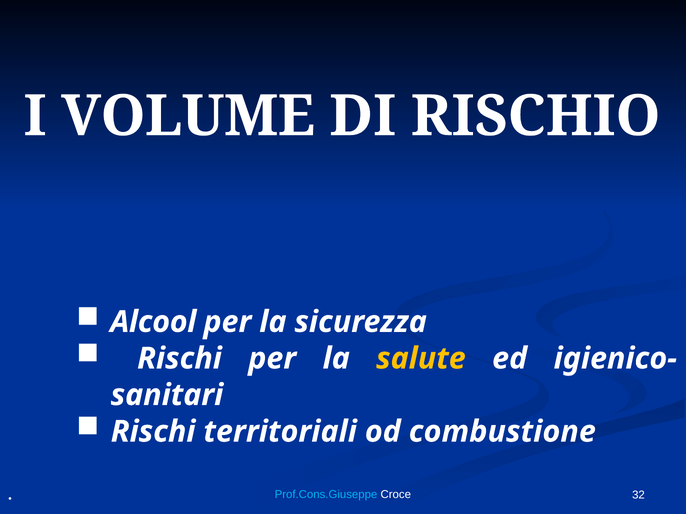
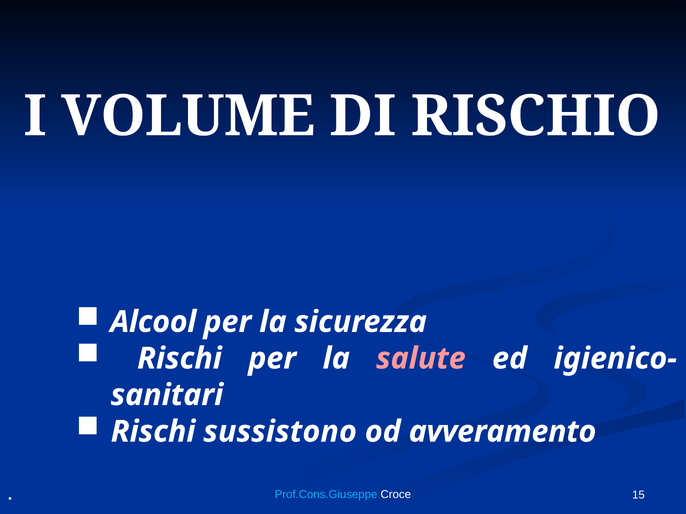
salute colour: yellow -> pink (421, 359)
territoriali: territoriali -> sussistono (280, 432)
combustione: combustione -> avveramento (503, 432)
32: 32 -> 15 (638, 495)
